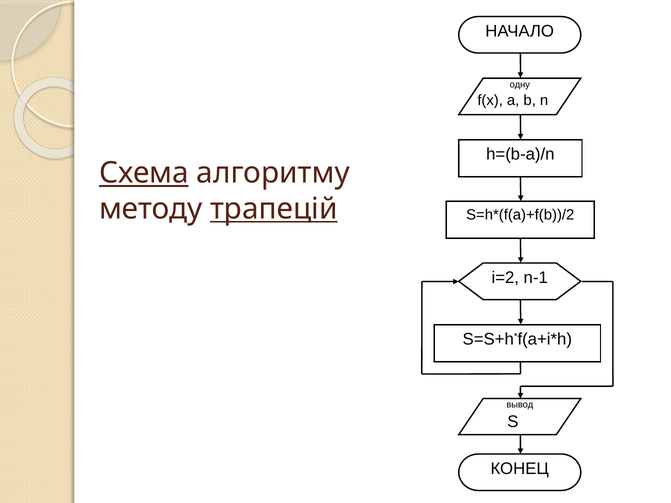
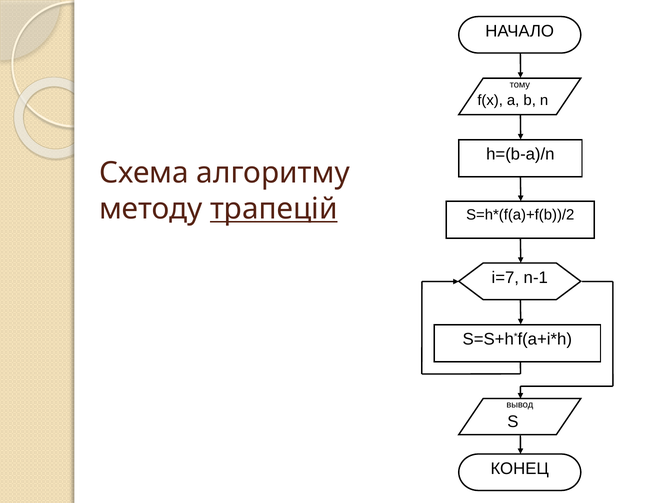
одну: одну -> тому (520, 84)
Схема underline: present -> none (144, 173)
i=2: i=2 -> i=7 (505, 278)
